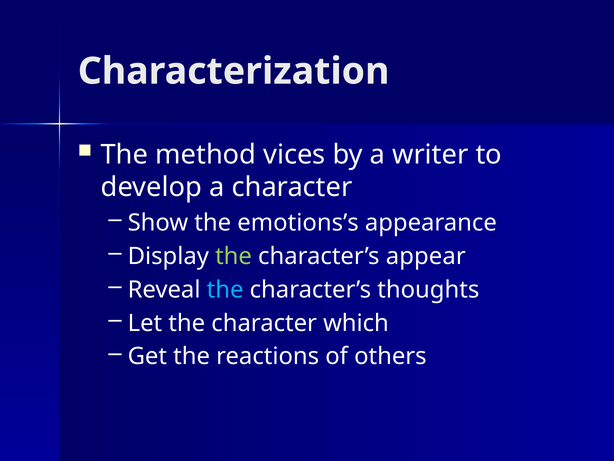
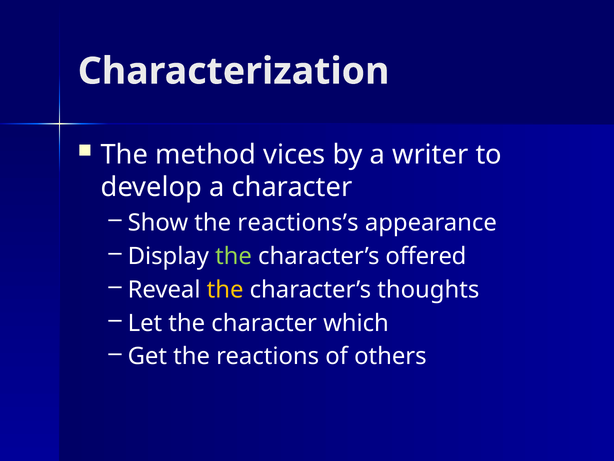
emotions’s: emotions’s -> reactions’s (298, 222)
appear: appear -> offered (426, 256)
the colour: light blue -> yellow (225, 289)
